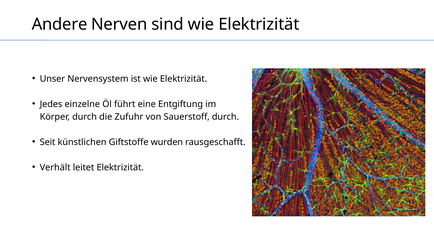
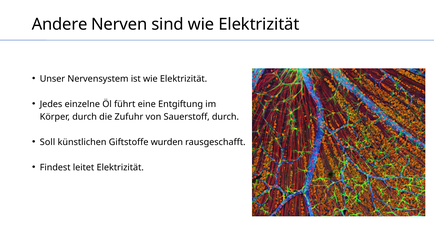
Seit: Seit -> Soll (47, 142)
Verhält: Verhält -> Findest (55, 167)
